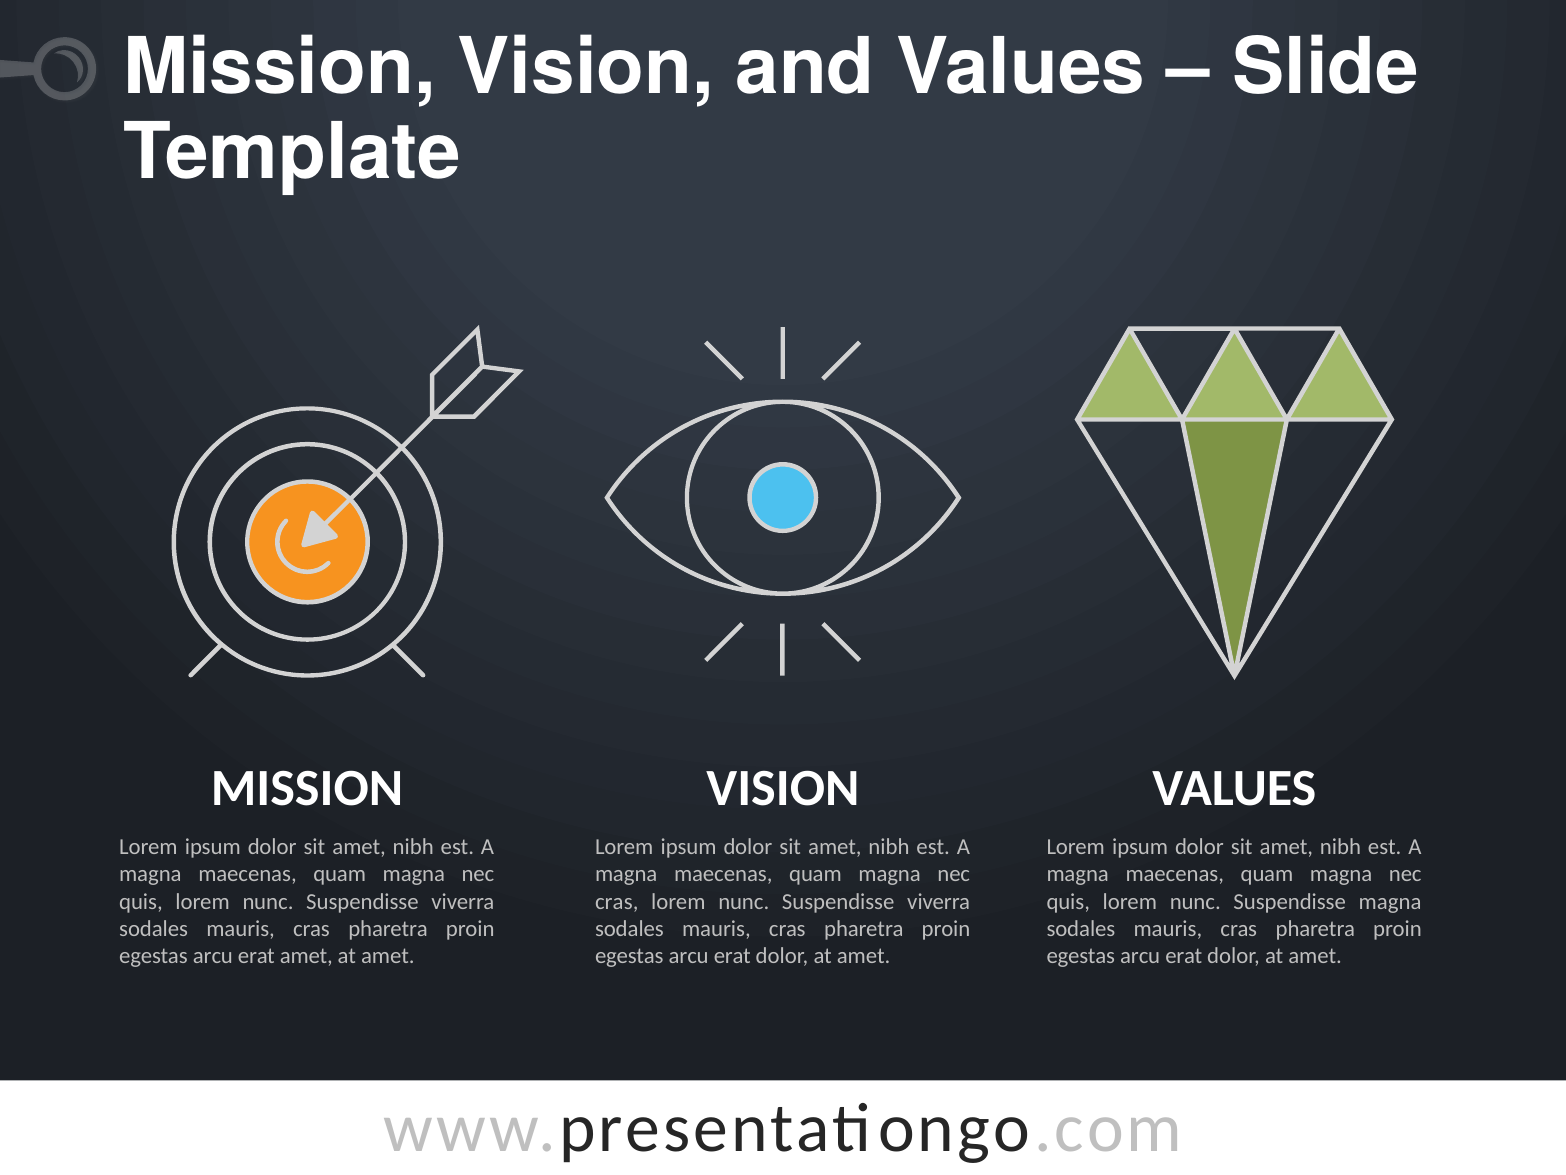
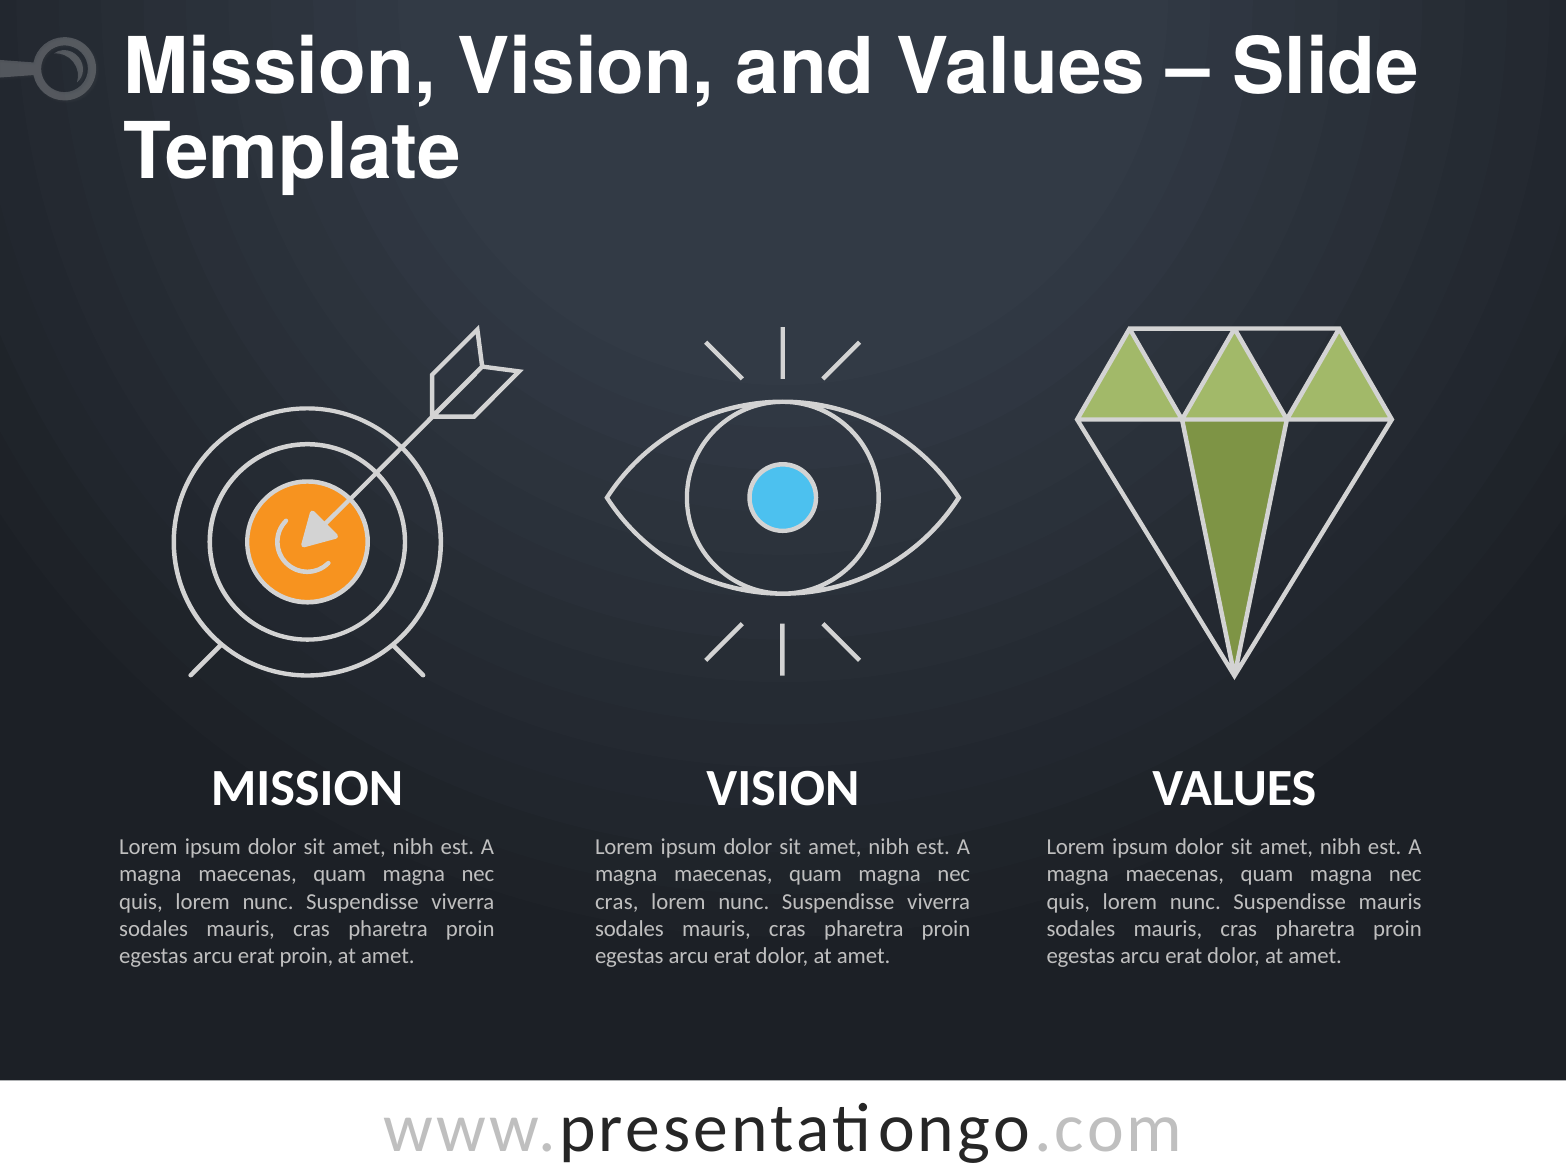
Suspendisse magna: magna -> mauris (1390, 901)
erat amet: amet -> proin (306, 956)
